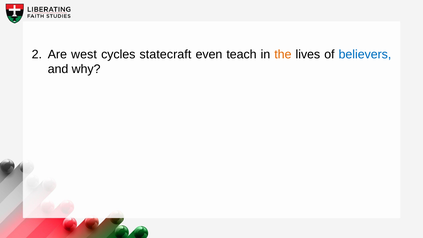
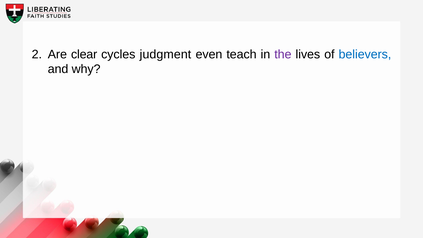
west: west -> clear (84, 54)
statecraft: statecraft -> judgment (165, 54)
the colour: orange -> purple (283, 54)
